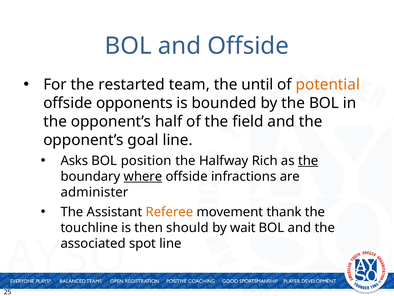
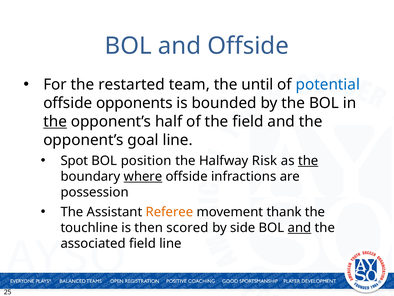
potential colour: orange -> blue (328, 85)
the underline: none -> present (55, 121)
Asks: Asks -> Spot (74, 160)
Rich: Rich -> Risk (265, 160)
administer: administer -> possession (95, 192)
should: should -> scored (188, 227)
wait: wait -> side (243, 227)
and underline: none -> present (299, 227)
associated spot: spot -> field (142, 243)
